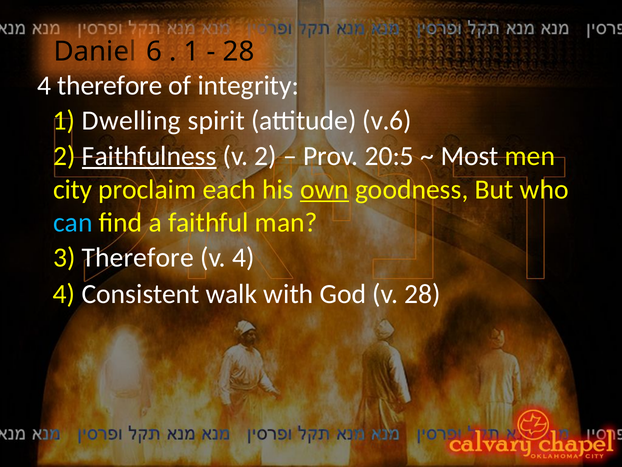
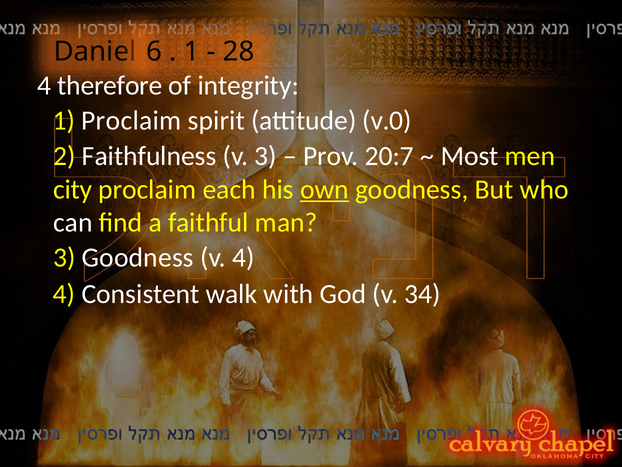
1 Dwelling: Dwelling -> Proclaim (131, 120)
v.6: v.6 -> v.0 (387, 120)
Faithfulness underline: present -> none (149, 156)
v 2: 2 -> 3 (266, 156)
20:5: 20:5 -> 20:7 (389, 156)
can colour: light blue -> white (73, 222)
3 Therefore: Therefore -> Goodness (138, 257)
v 28: 28 -> 34 (422, 294)
